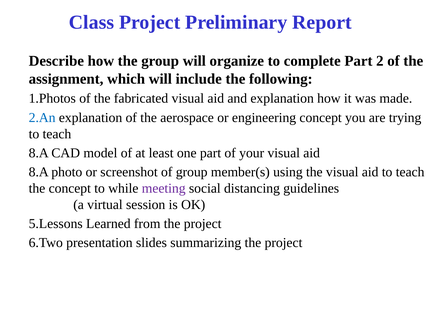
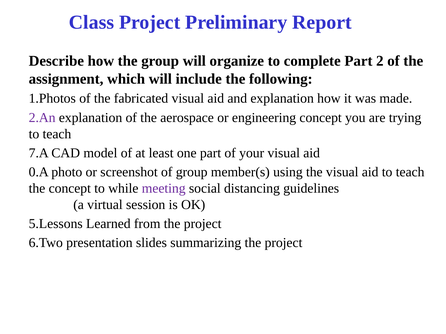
2.An colour: blue -> purple (42, 118)
8.A: 8.A -> 7.A (39, 153)
8.A: 8.A -> 0.A (39, 172)
